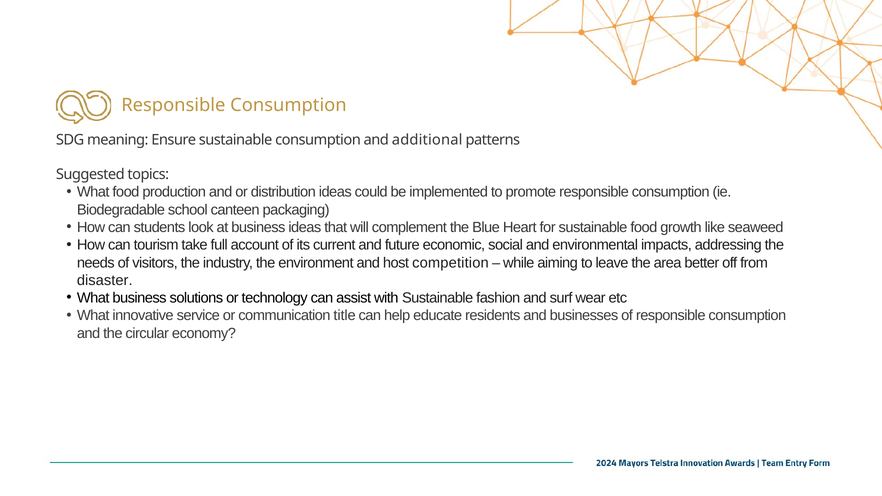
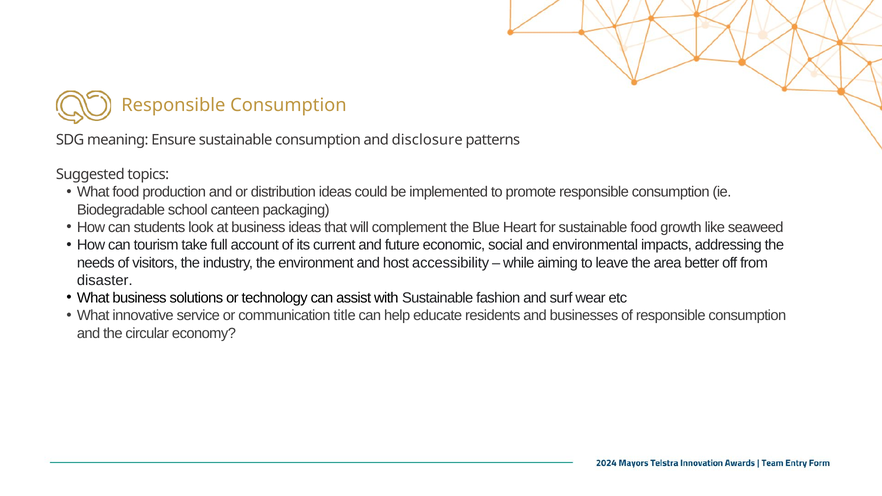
additional: additional -> disclosure (427, 140)
competition: competition -> accessibility (451, 263)
